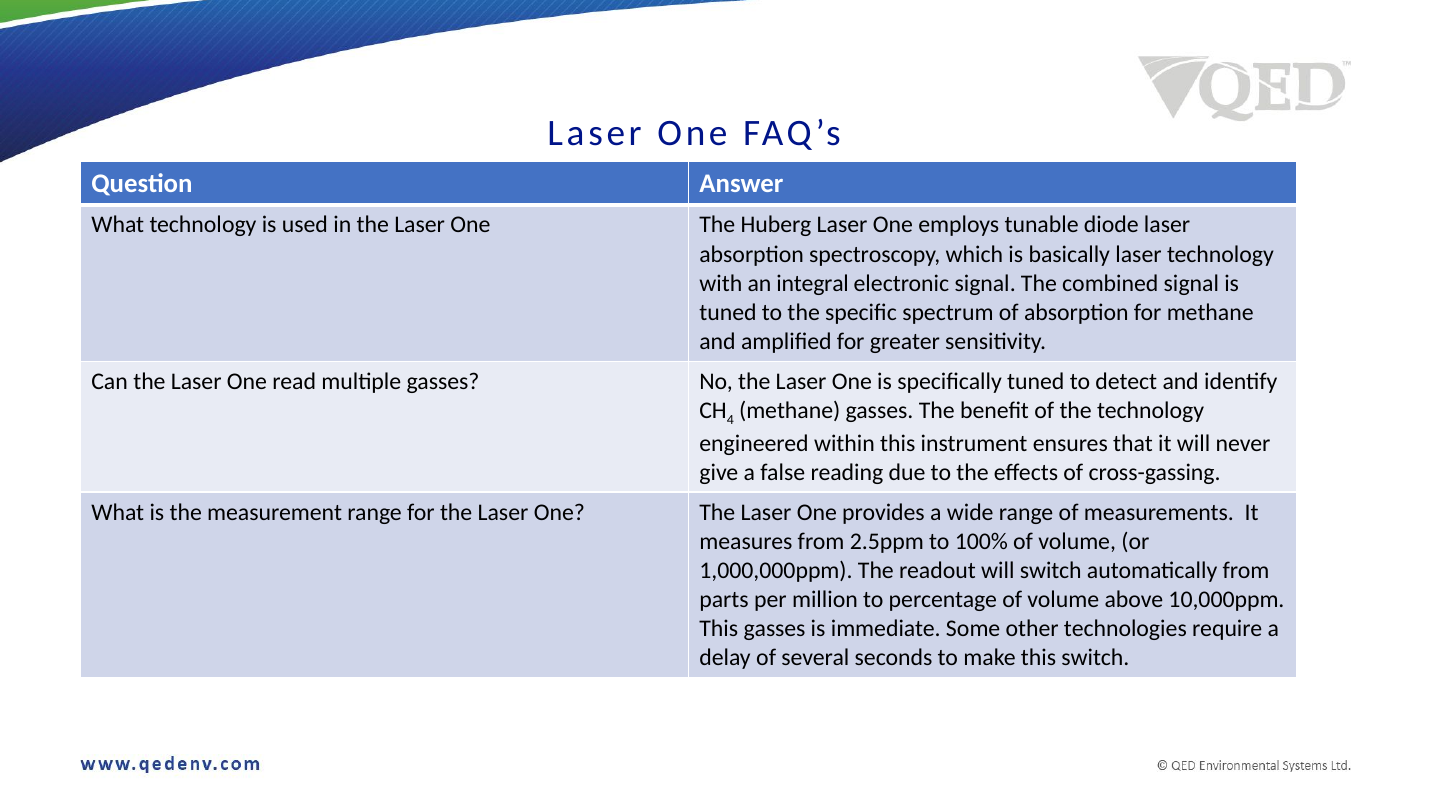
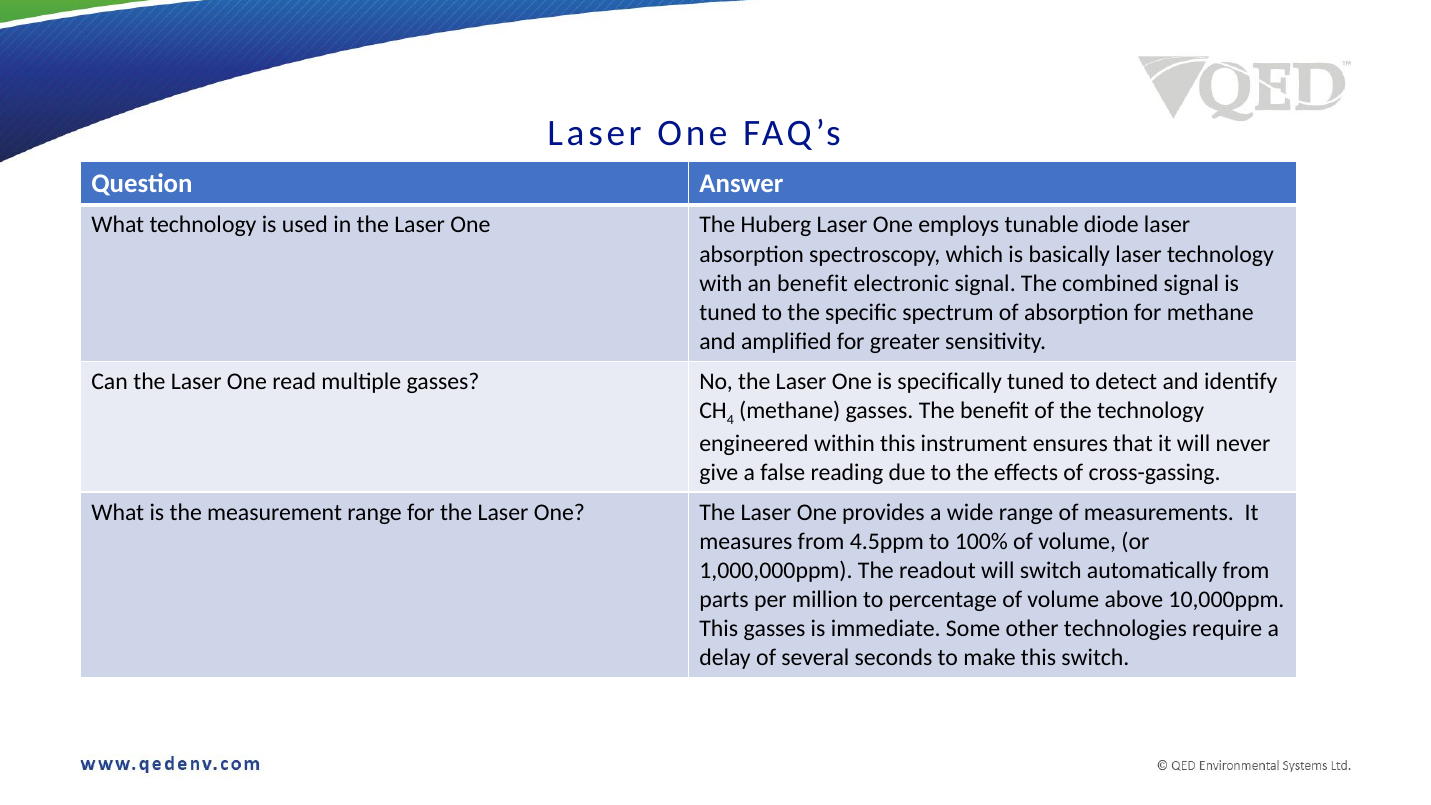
an integral: integral -> benefit (812, 283)
2.5ppm: 2.5ppm -> 4.5ppm (887, 541)
